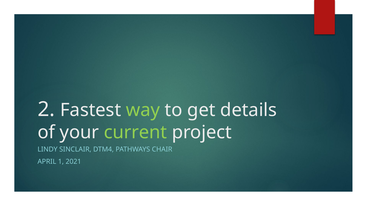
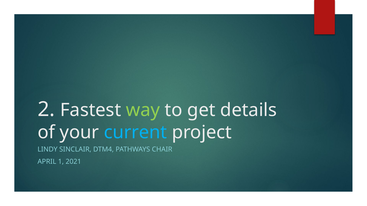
current colour: light green -> light blue (135, 133)
